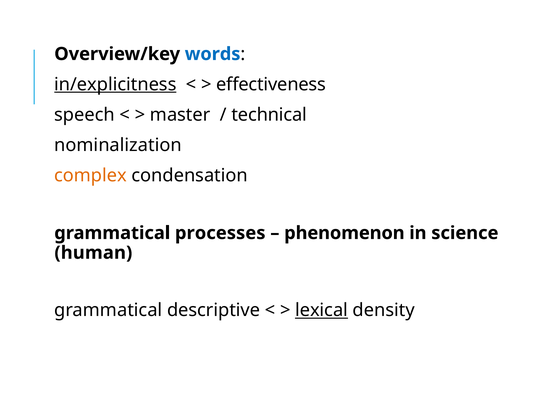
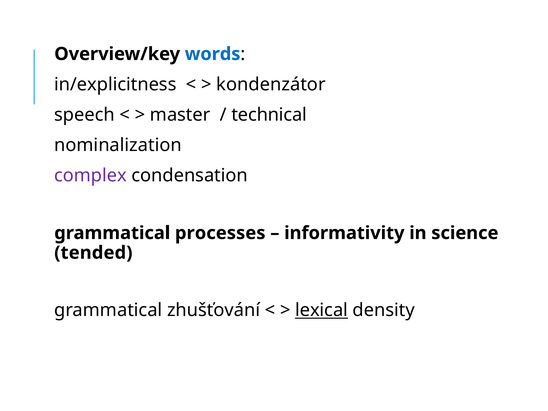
in/explicitness underline: present -> none (115, 84)
effectiveness: effectiveness -> kondenzátor (271, 84)
complex colour: orange -> purple (90, 176)
phenomenon: phenomenon -> informativity (344, 233)
human: human -> tended (93, 253)
descriptive: descriptive -> zhušťování (214, 310)
